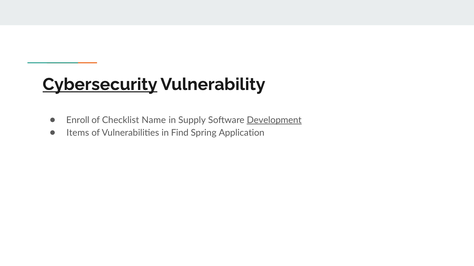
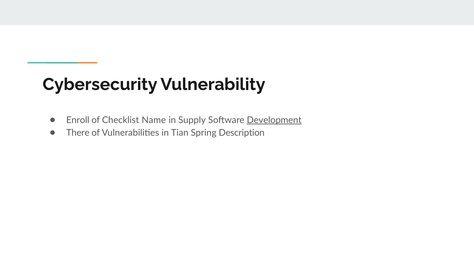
Cybersecurity underline: present -> none (100, 85)
Items: Items -> There (78, 133)
Find: Find -> Tian (180, 133)
Application: Application -> Description (242, 133)
